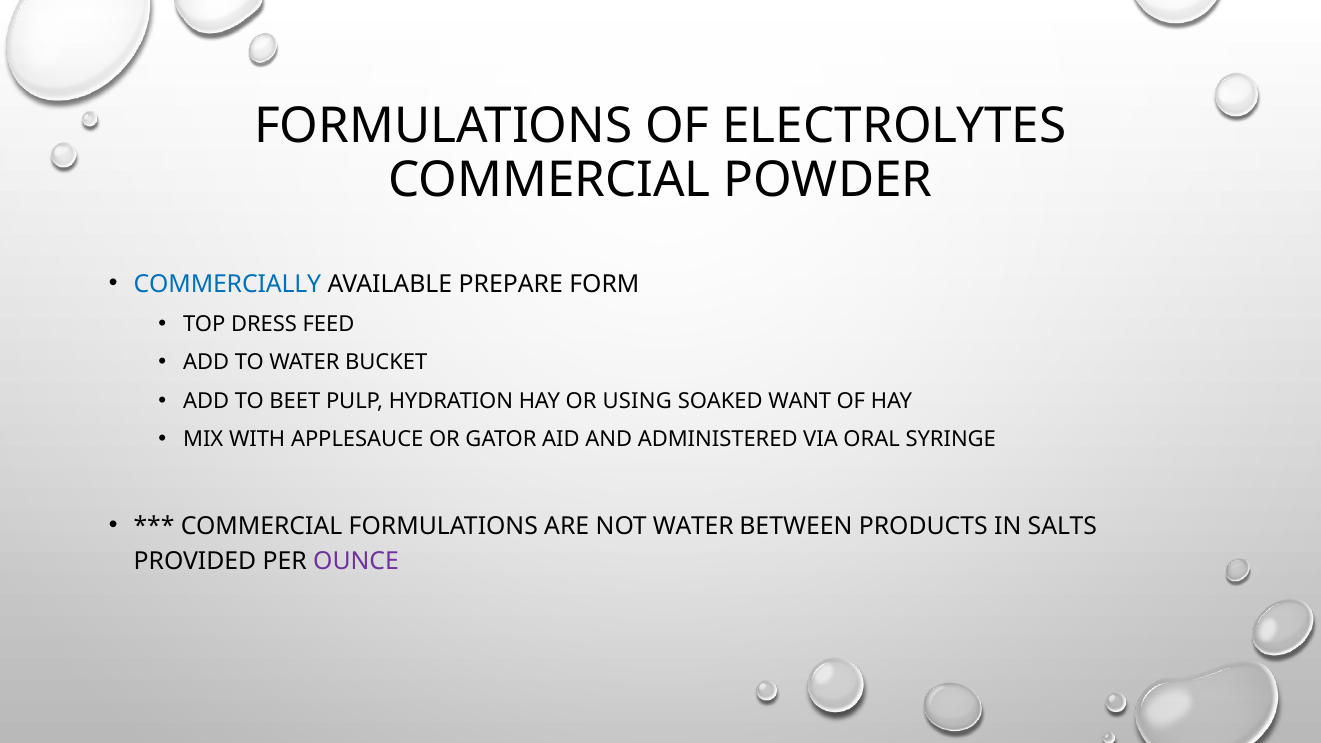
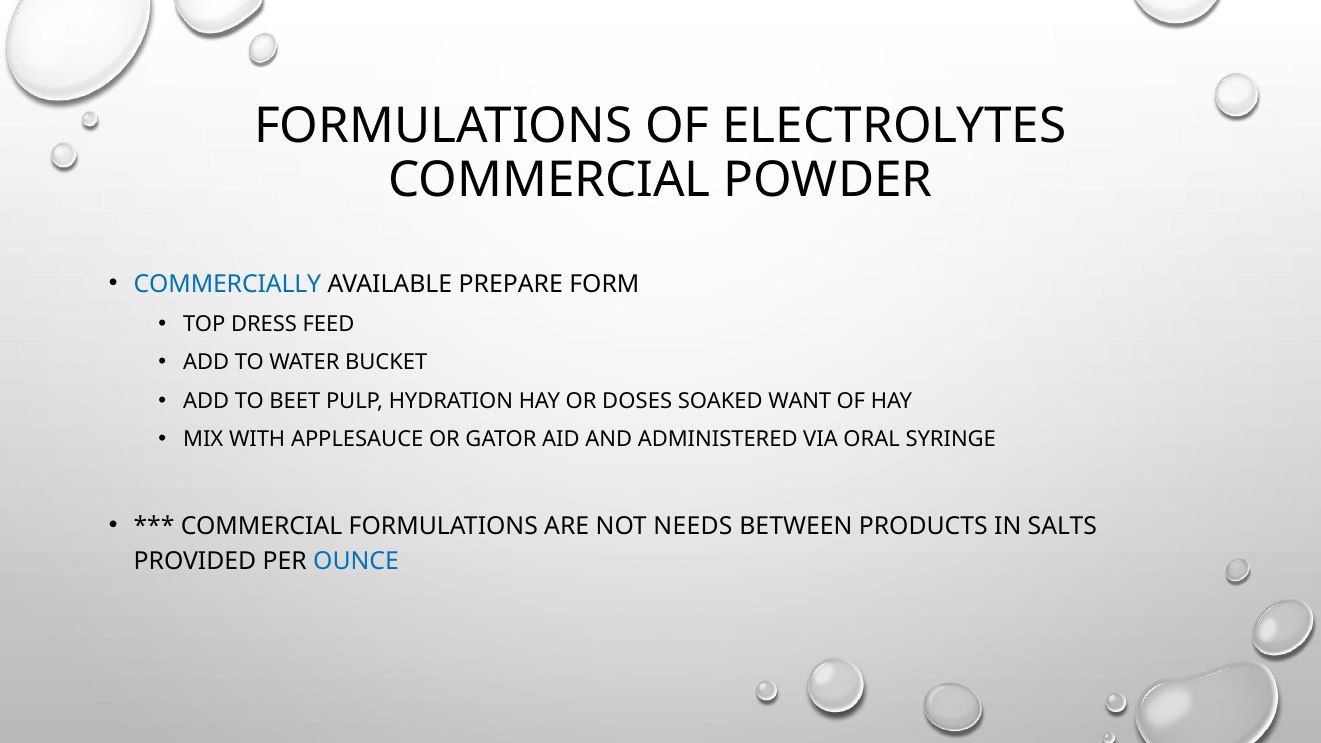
USING: USING -> DOSES (637, 401)
NOT WATER: WATER -> NEEDS (693, 526)
OUNCE colour: purple -> blue (356, 562)
